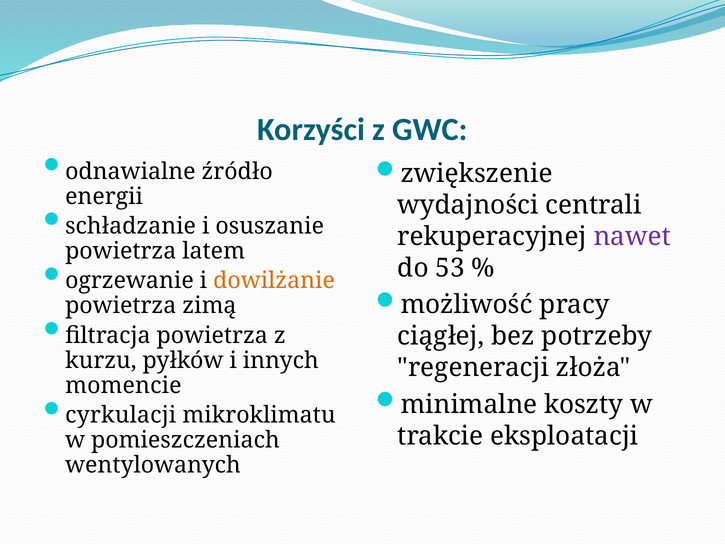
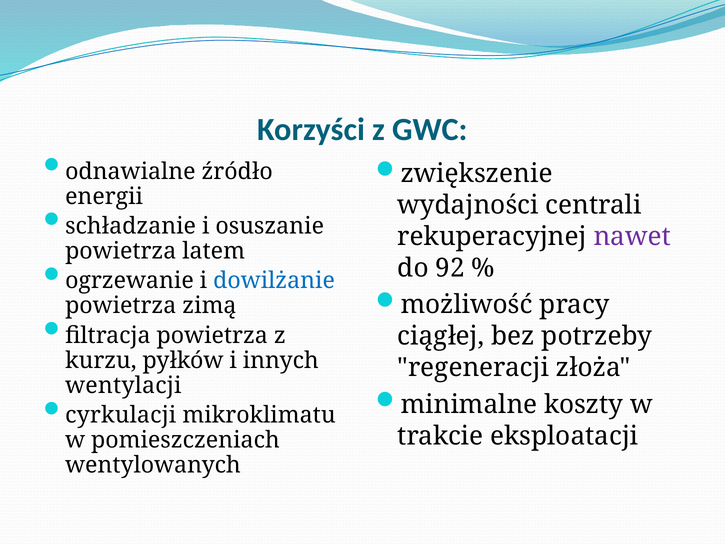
53: 53 -> 92 (450, 268)
dowilżanie colour: orange -> blue (274, 281)
momencie: momencie -> wentylacji (123, 385)
